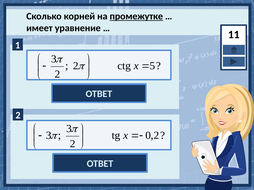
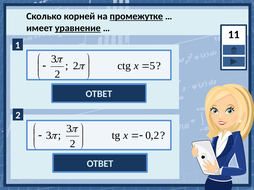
уравнение underline: none -> present (78, 28)
